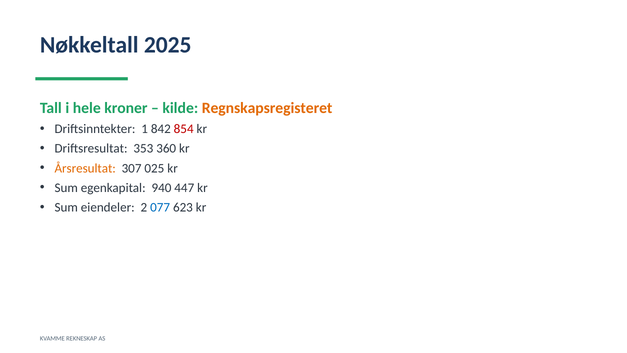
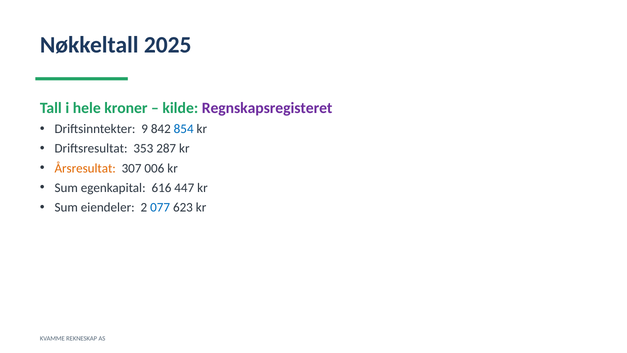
Regnskapsregisteret colour: orange -> purple (267, 108)
1: 1 -> 9 (145, 129)
854 colour: red -> blue (184, 129)
360: 360 -> 287 (166, 149)
025: 025 -> 006 (154, 168)
940: 940 -> 616 (161, 188)
